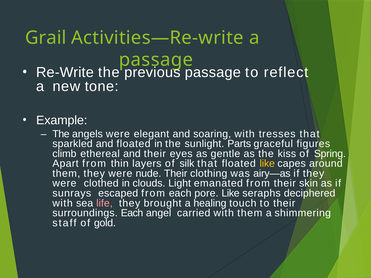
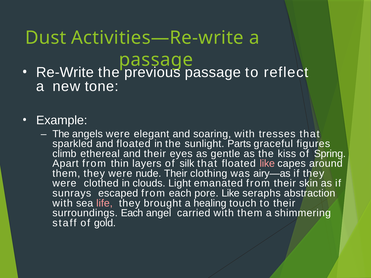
Grail: Grail -> Dust (46, 38)
like colour: yellow -> pink (267, 164)
deciphered: deciphered -> abstraction (310, 193)
